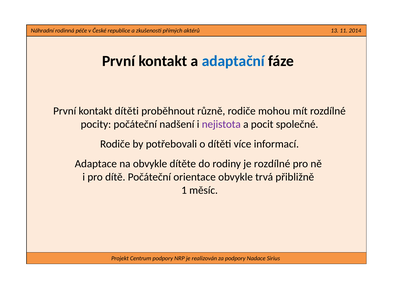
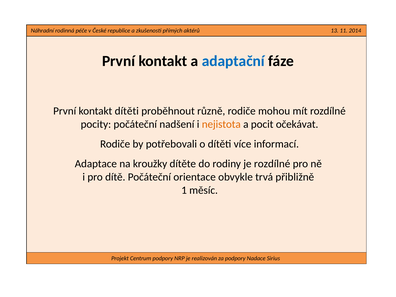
nejistota colour: purple -> orange (221, 124)
společné: společné -> očekávat (297, 124)
na obvykle: obvykle -> kroužky (150, 164)
